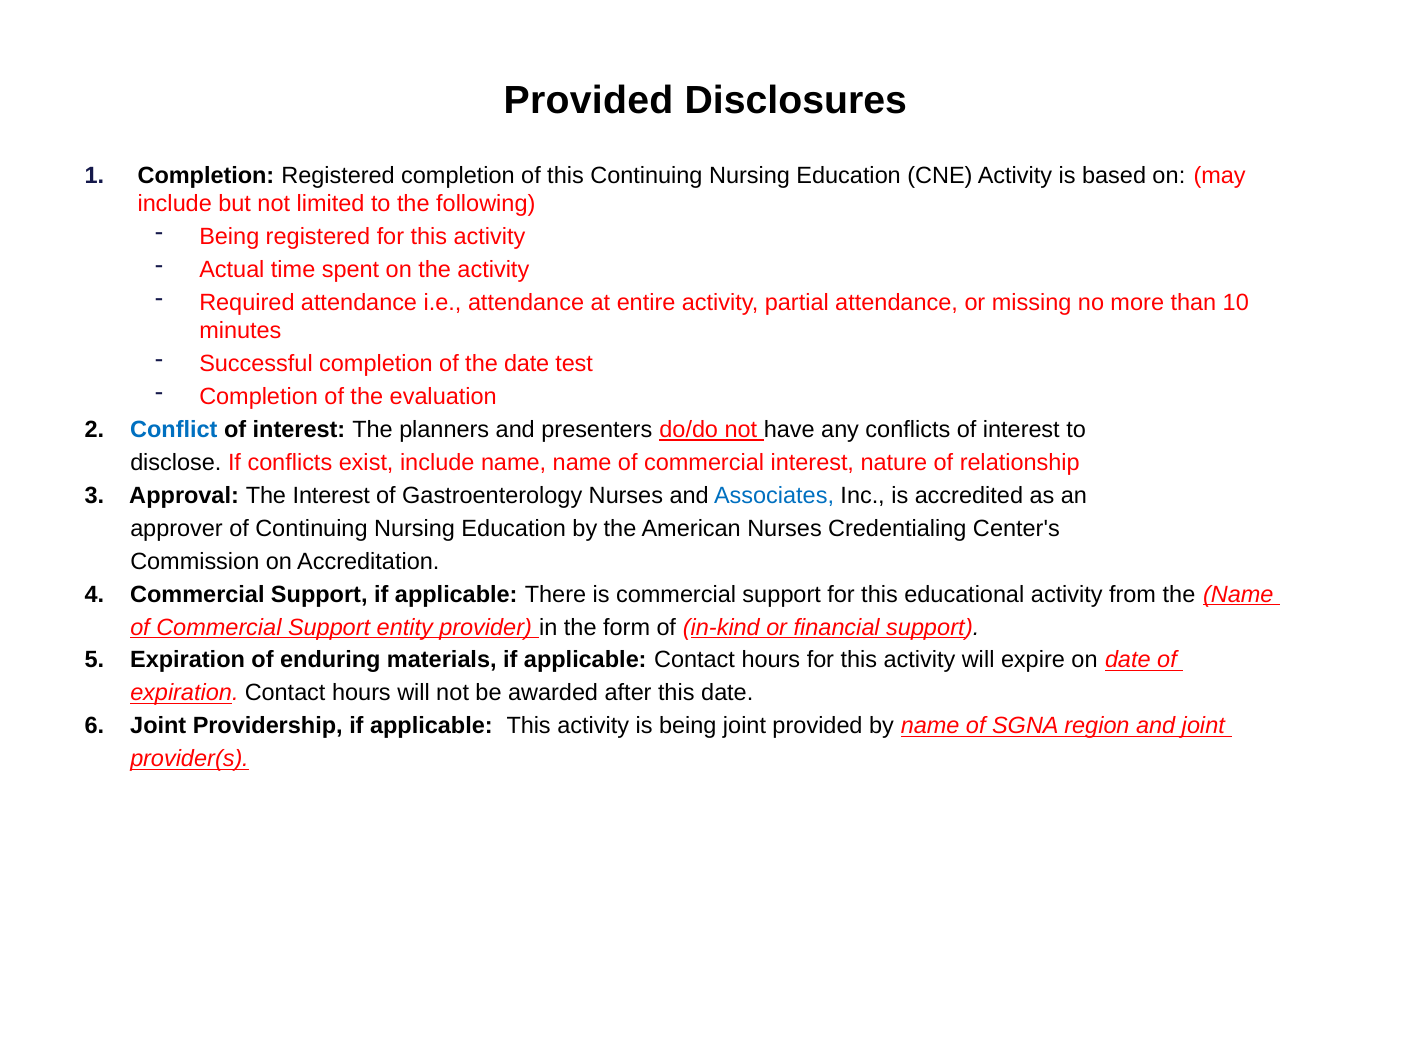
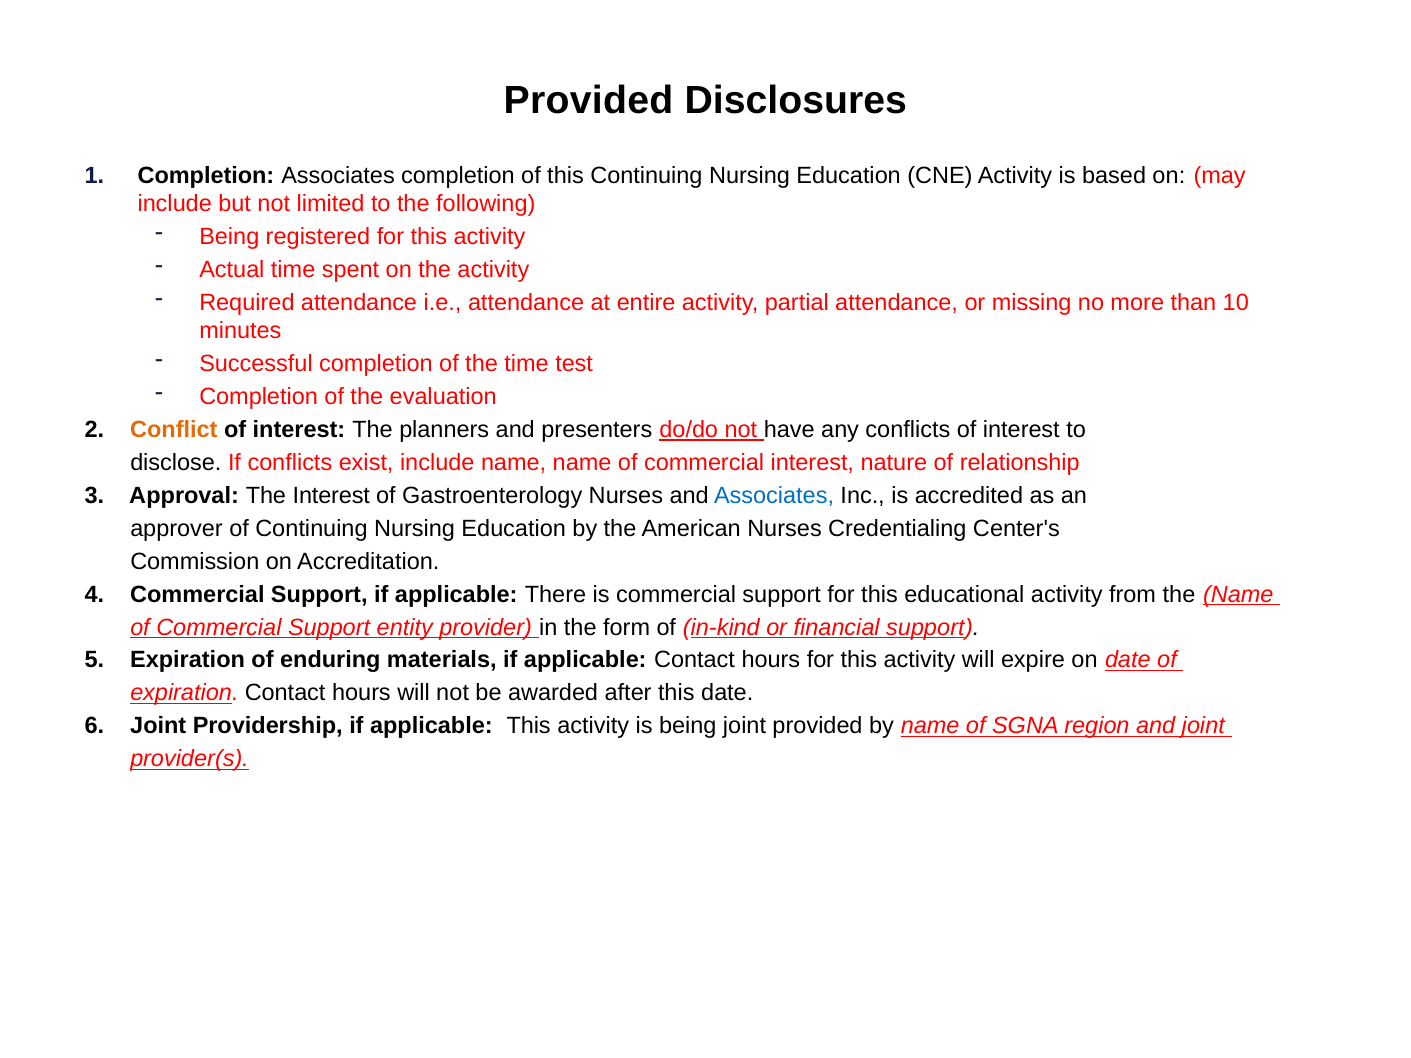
Completion Registered: Registered -> Associates (338, 176)
the date: date -> time (527, 364)
Conflict colour: blue -> orange (174, 430)
